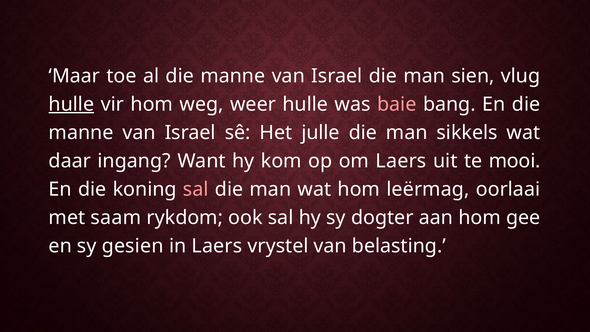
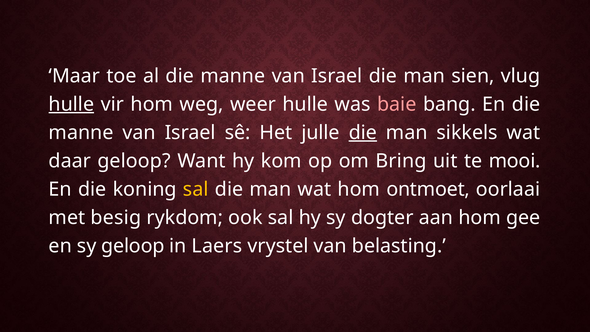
die underline: none -> present (363, 133)
daar ingang: ingang -> geloop (134, 161)
om Laers: Laers -> Bring (401, 161)
sal colour: pink -> yellow (196, 189)
leërmag: leërmag -> ontmoet (428, 189)
saam: saam -> besig (116, 218)
sy gesien: gesien -> geloop (133, 246)
